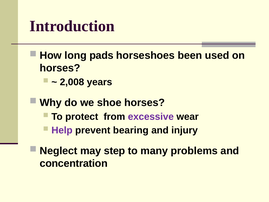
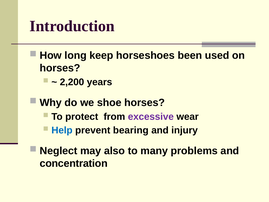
pads: pads -> keep (101, 55)
2,008: 2,008 -> 2,200 (72, 82)
Help colour: purple -> blue (62, 130)
step: step -> also (115, 151)
